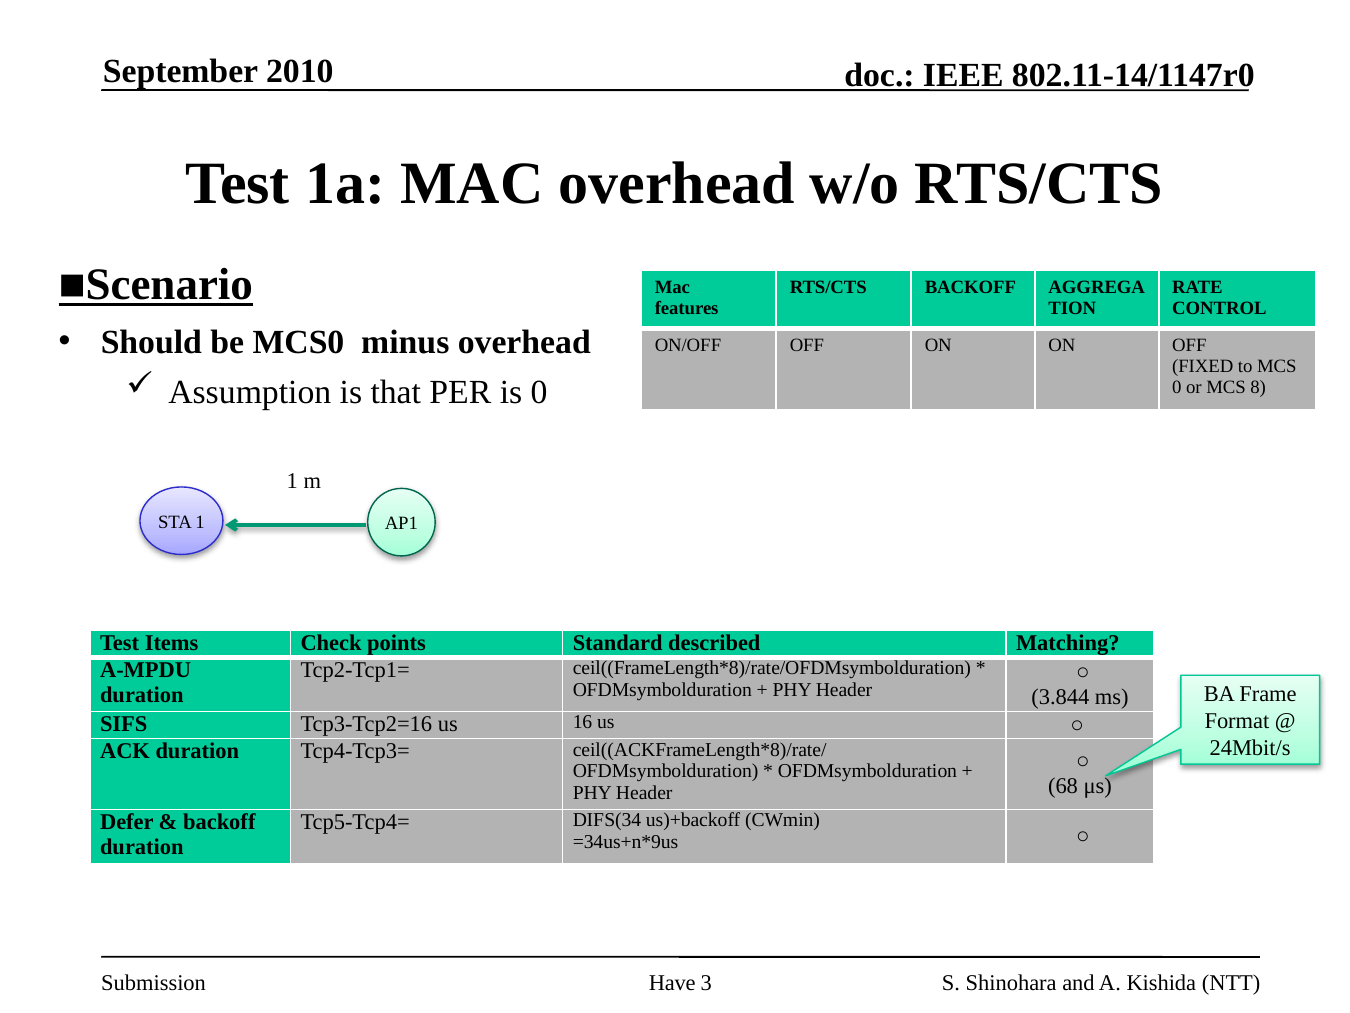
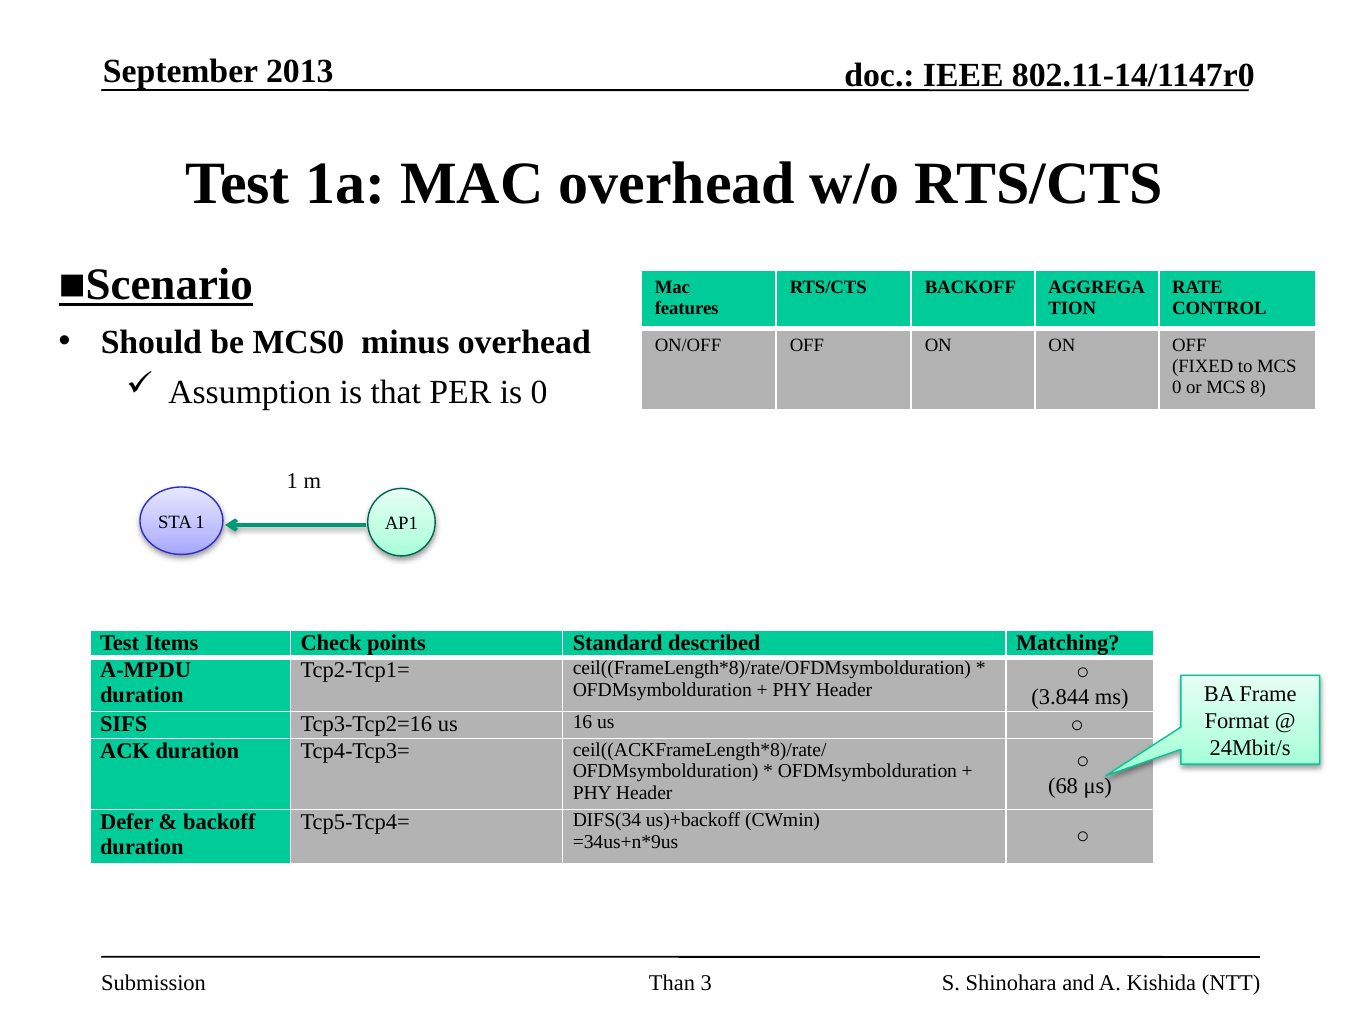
2010: 2010 -> 2013 (300, 72)
Have: Have -> Than (672, 982)
